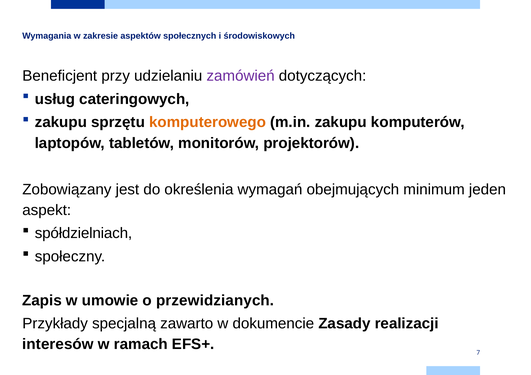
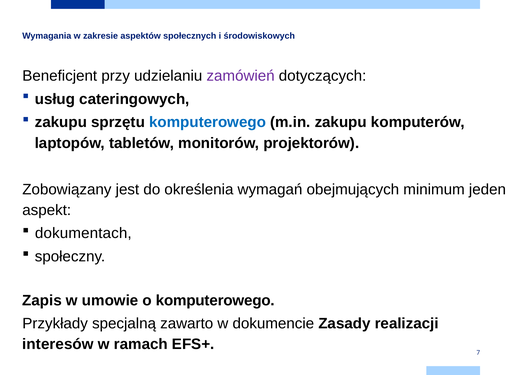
komputerowego colour: orange -> blue (208, 122)
spółdzielniach: spółdzielniach -> dokumentach (83, 234)
o przewidzianych: przewidzianych -> komputerowego (215, 301)
